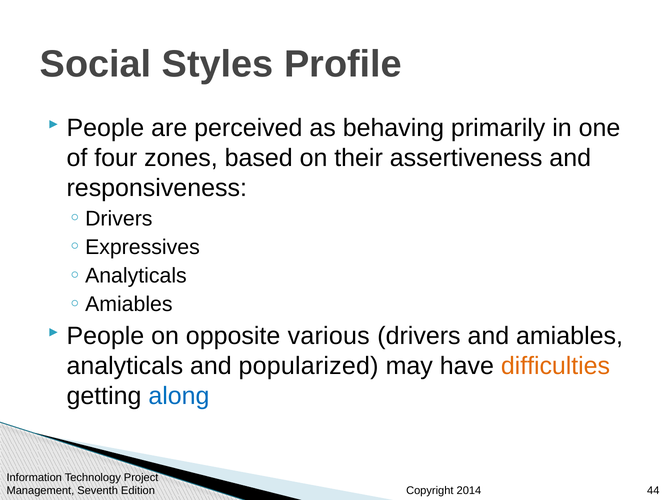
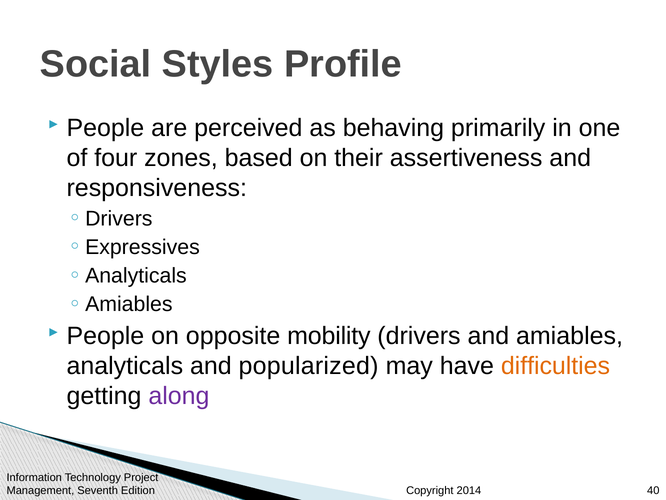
various: various -> mobility (329, 336)
along colour: blue -> purple (179, 396)
44: 44 -> 40 (653, 490)
